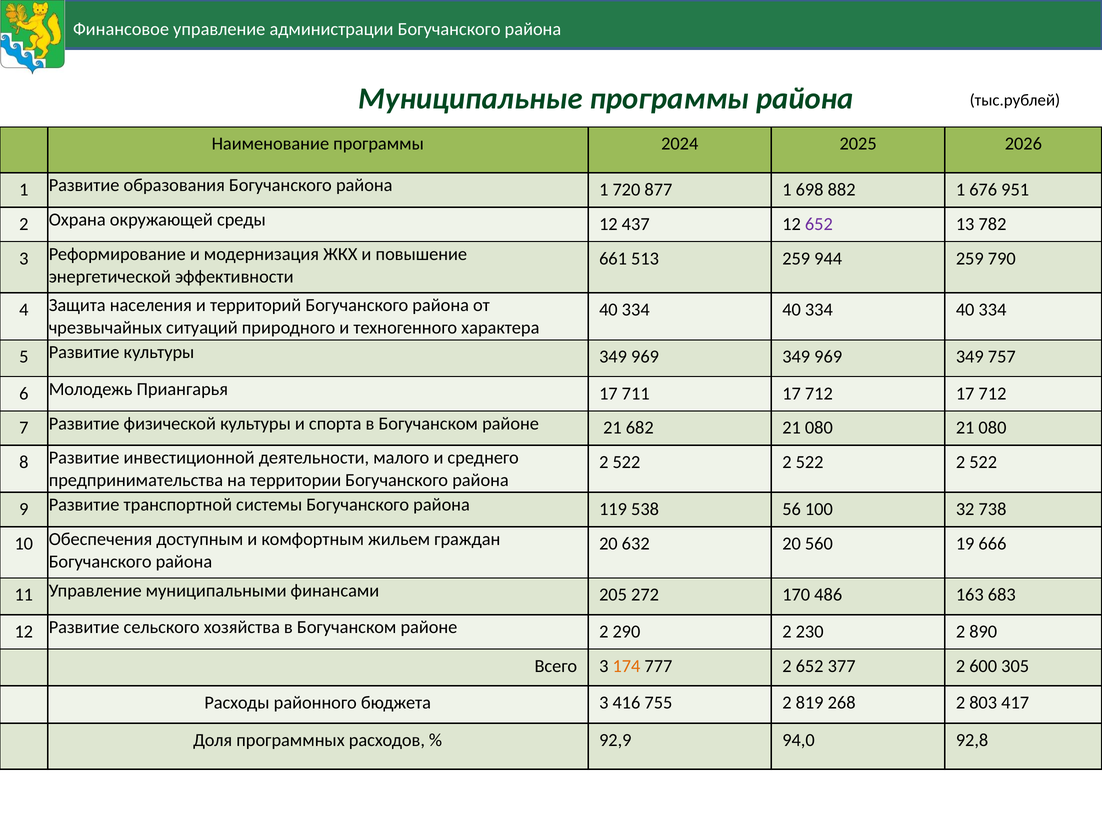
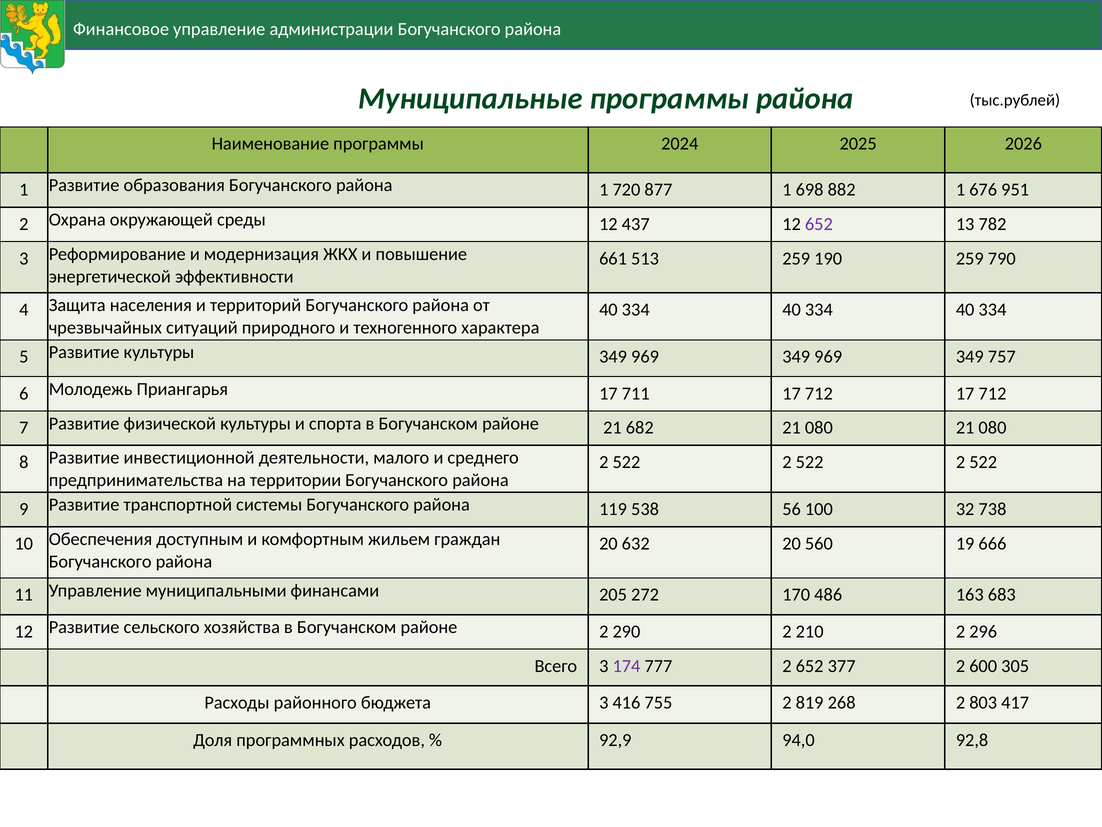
944: 944 -> 190 (828, 258)
230: 230 -> 210 (810, 631)
890: 890 -> 296 (983, 631)
174 colour: orange -> purple (626, 666)
